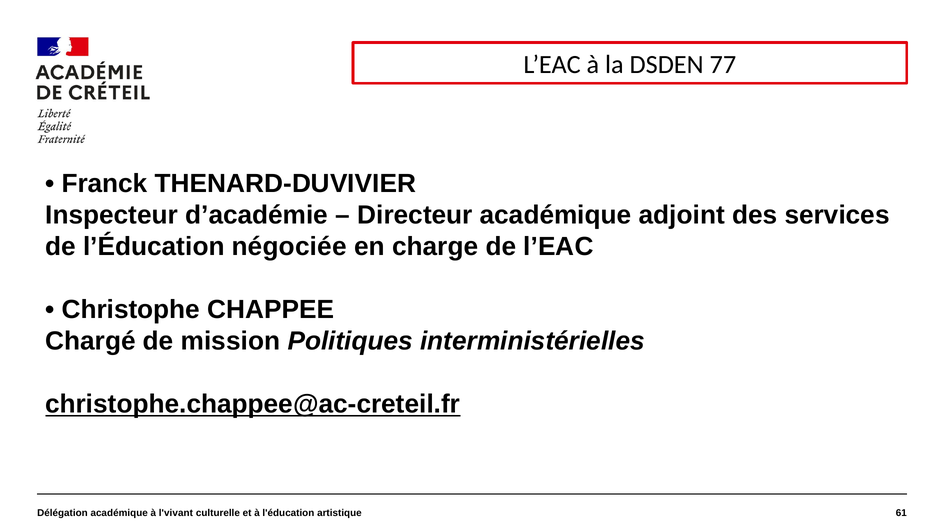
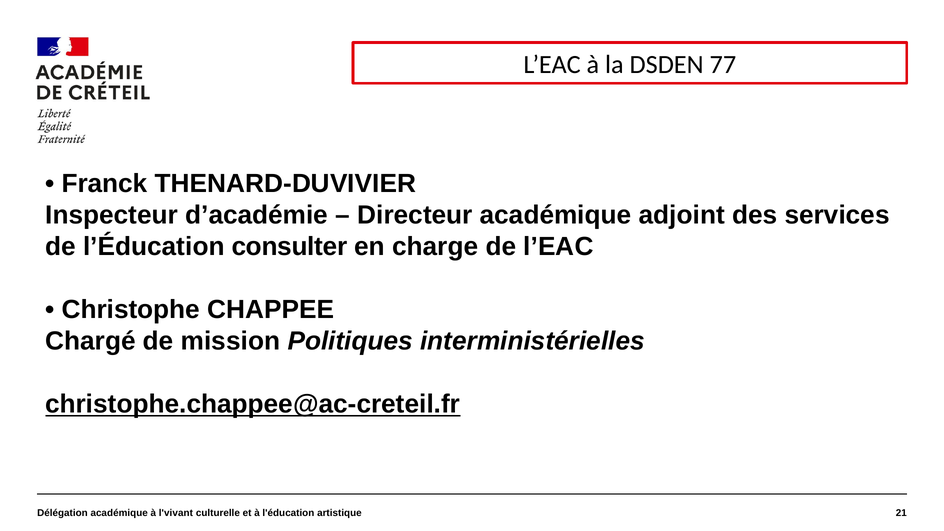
négociée: négociée -> consulter (290, 247)
61: 61 -> 21 (901, 513)
